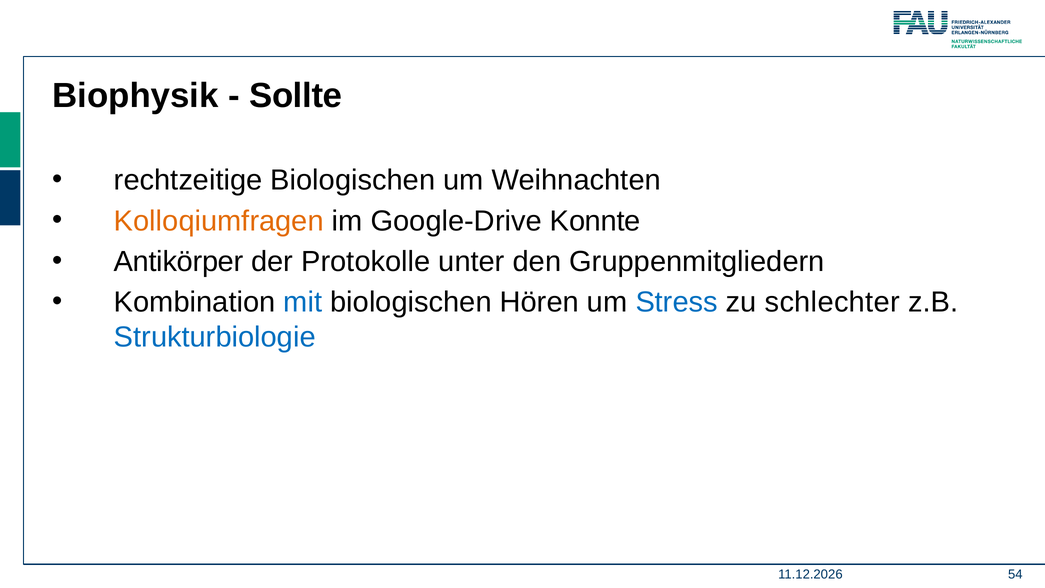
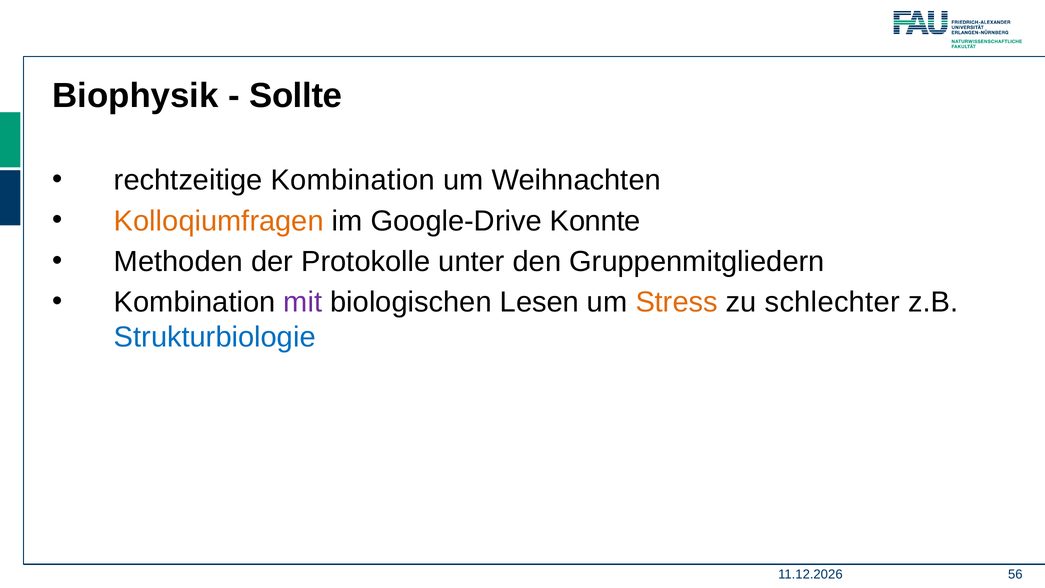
rechtzeitige Biologischen: Biologischen -> Kombination (353, 180)
Antikörper: Antikörper -> Methoden (179, 262)
mit colour: blue -> purple (303, 302)
Hören: Hören -> Lesen (539, 302)
Stress colour: blue -> orange (677, 302)
54: 54 -> 56 (1015, 574)
